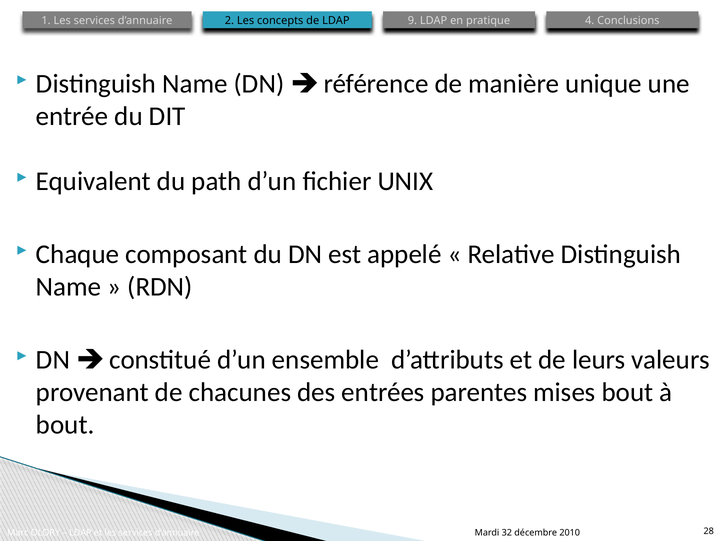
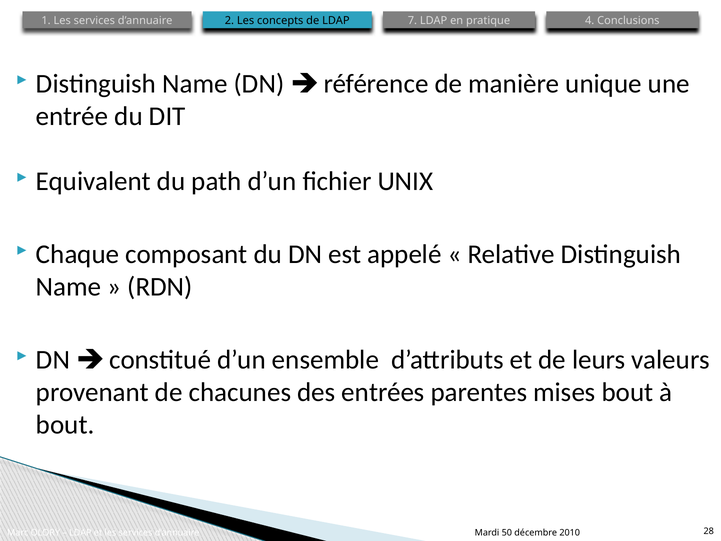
9: 9 -> 7 (412, 20)
32: 32 -> 50 (507, 532)
